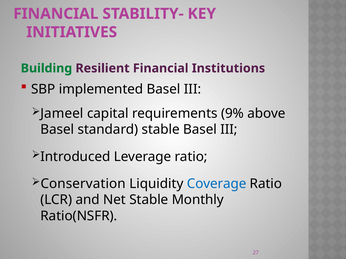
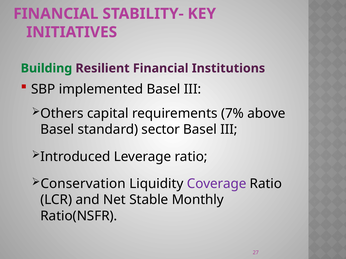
Jameel: Jameel -> Others (62, 114)
9%: 9% -> 7% (232, 114)
standard stable: stable -> sector (161, 130)
Coverage colour: blue -> purple (217, 184)
